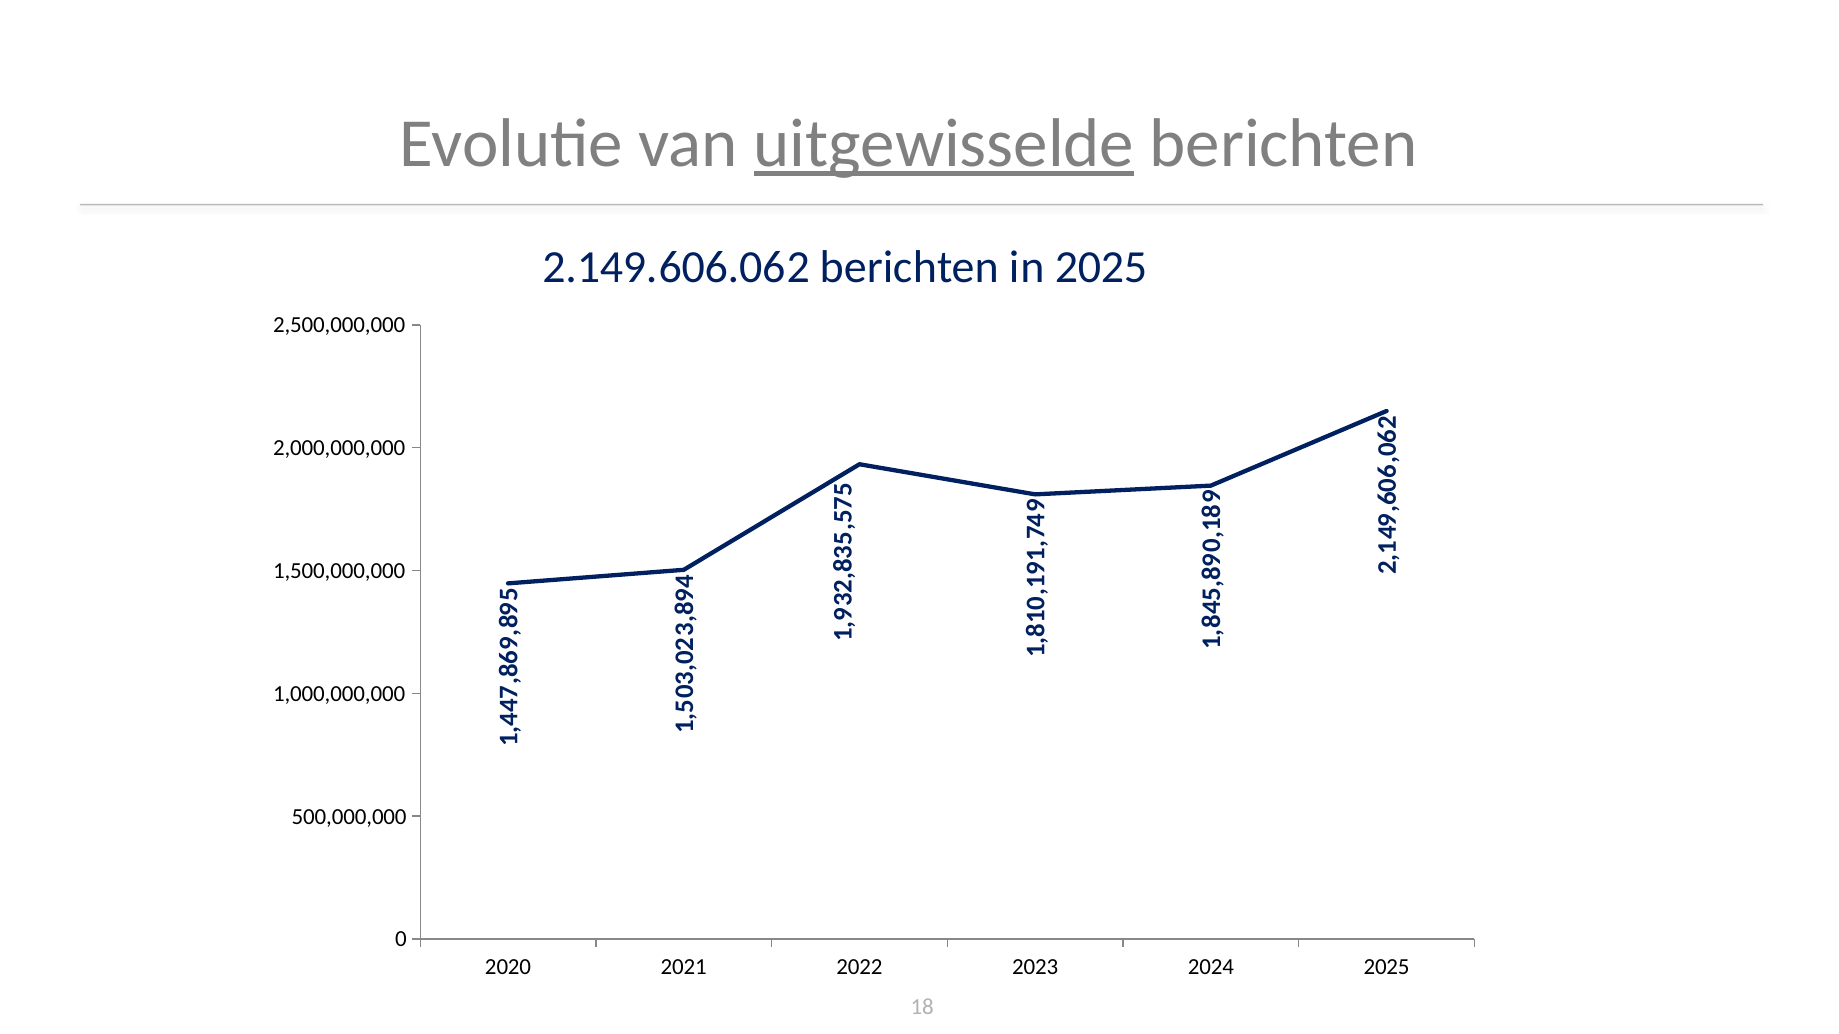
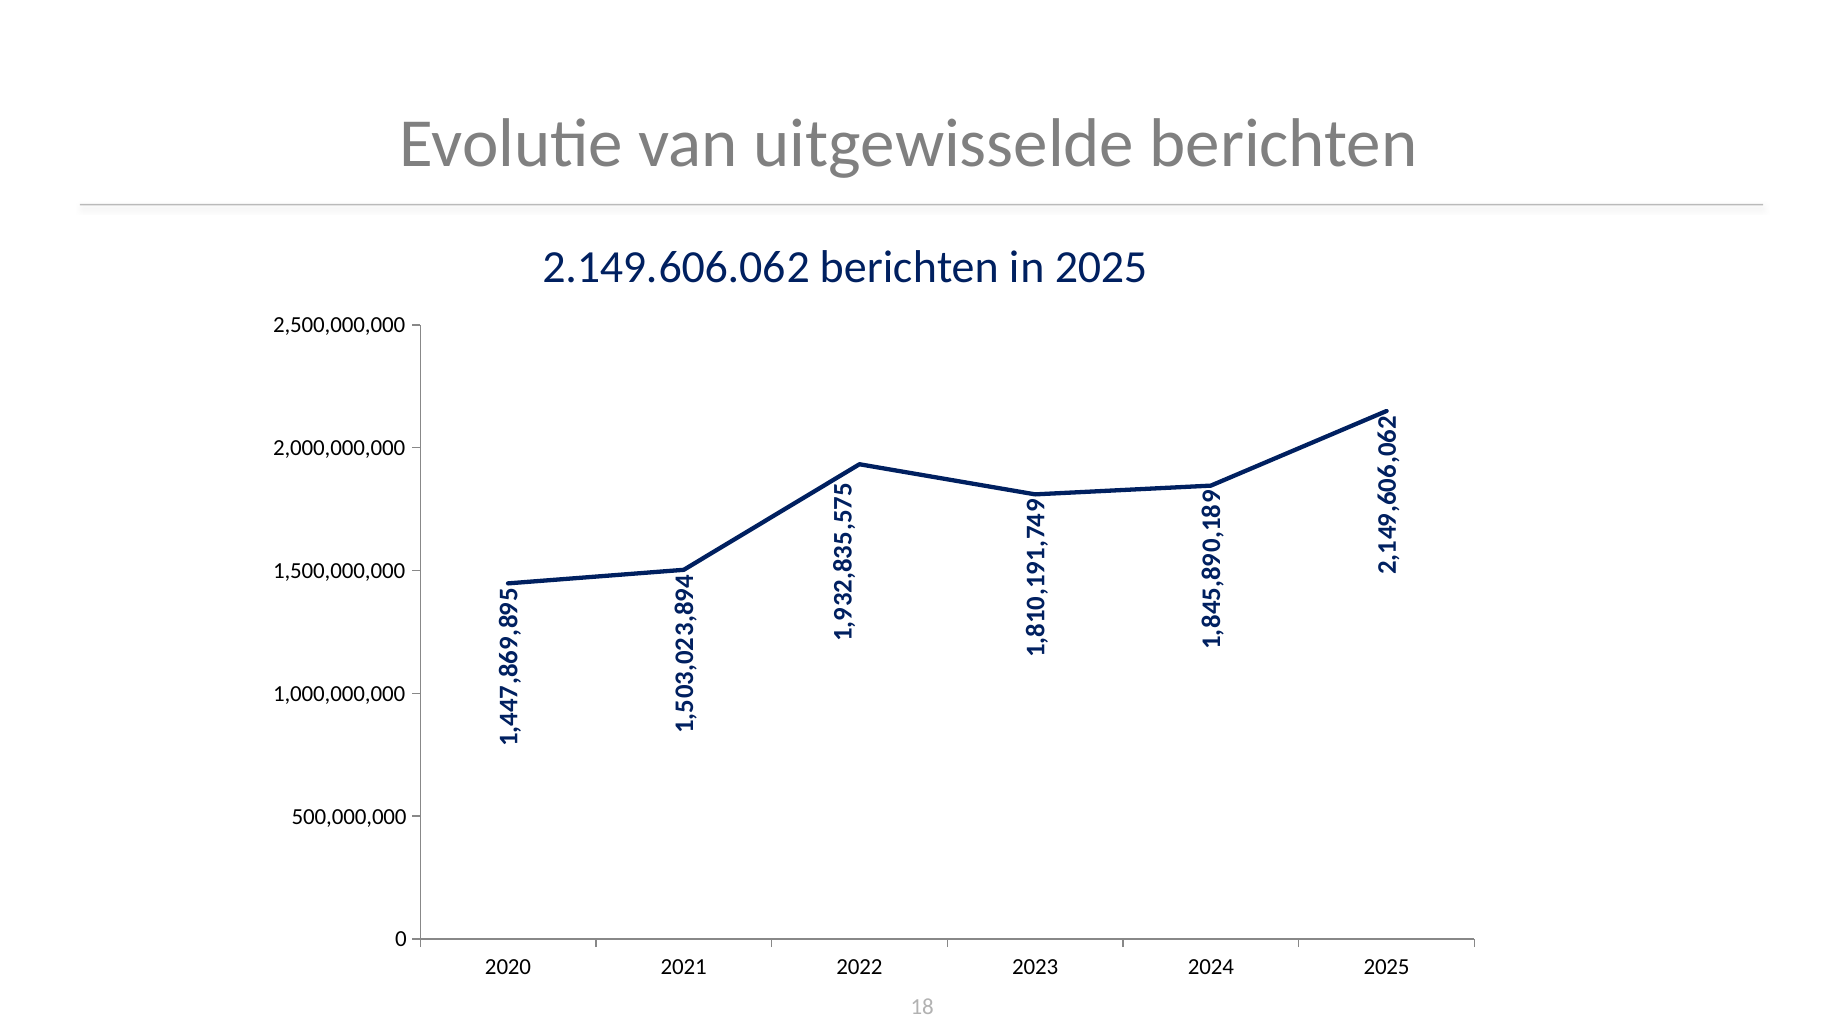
uitgewisselde underline: present -> none (944, 144)
